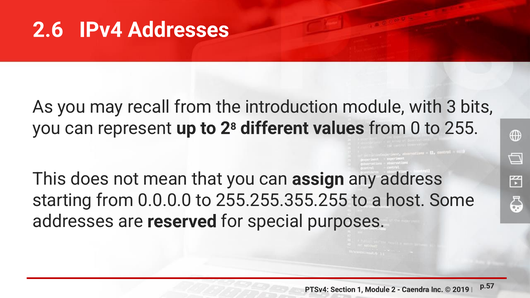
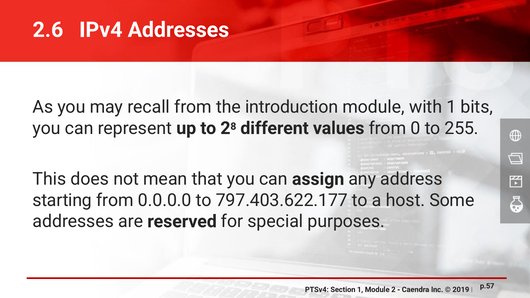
with 3: 3 -> 1 (451, 107)
255.255.355.255: 255.255.355.255 -> 797.403.622.177 (282, 200)
